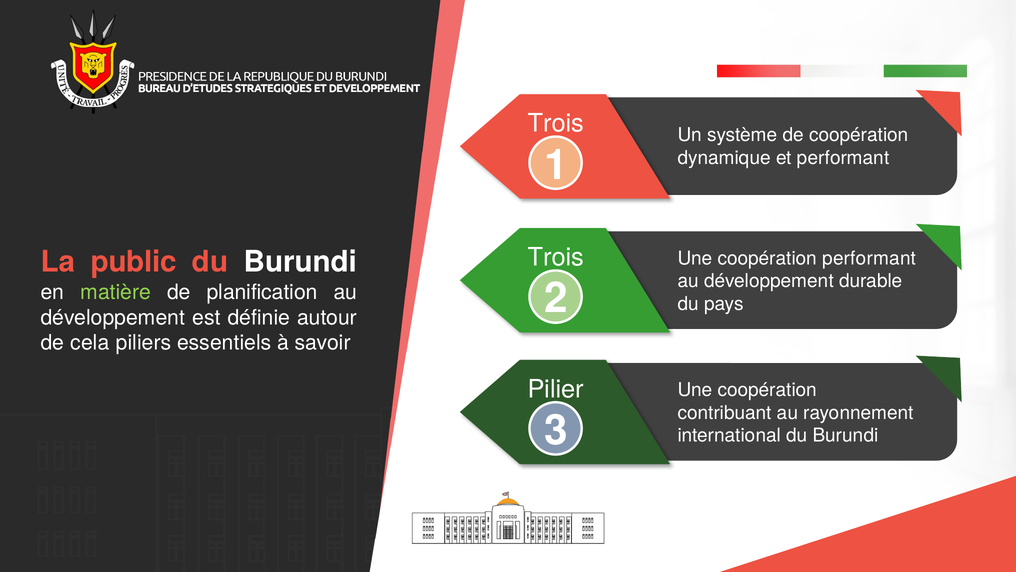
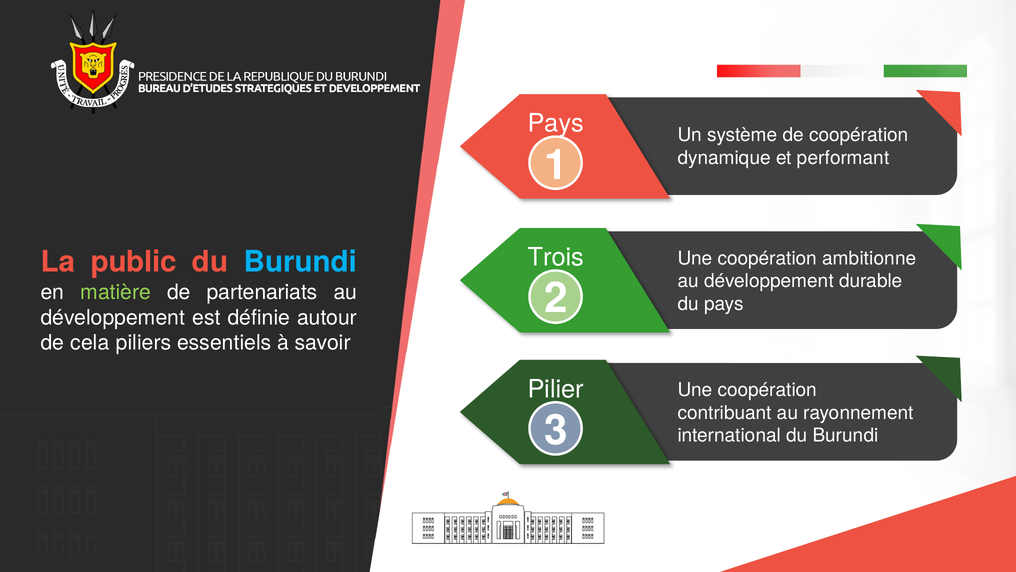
Trois: Trois -> Pays (556, 123)
coopération performant: performant -> ambitionne (869, 258)
Burundi colour: white -> light blue (301, 262)
planification: planification -> partenariats (262, 292)
